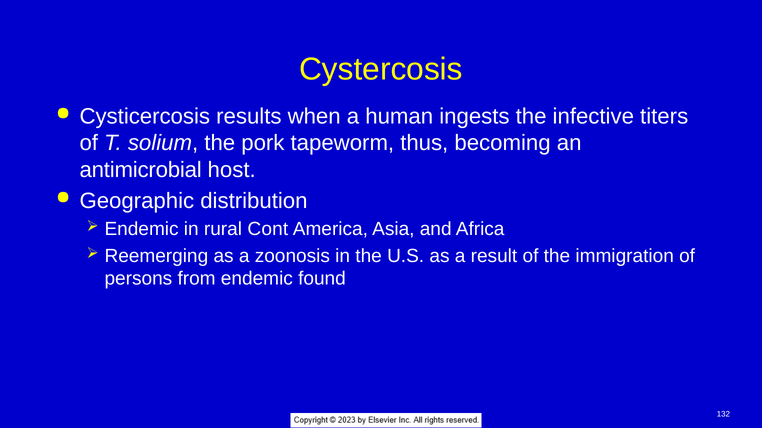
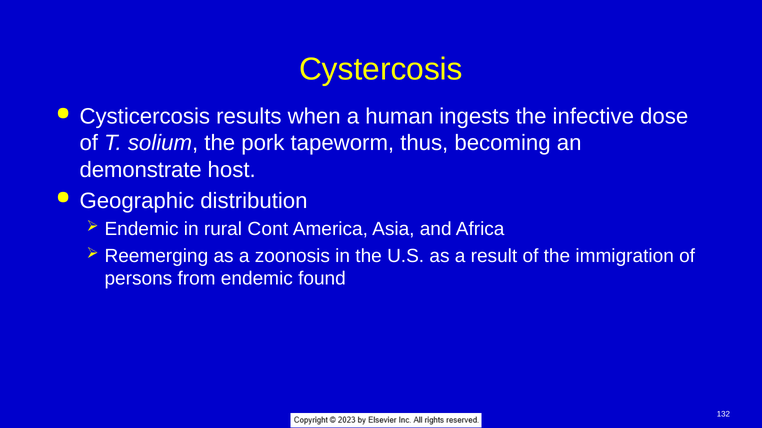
titers: titers -> dose (664, 117)
antimicrobial: antimicrobial -> demonstrate (141, 170)
